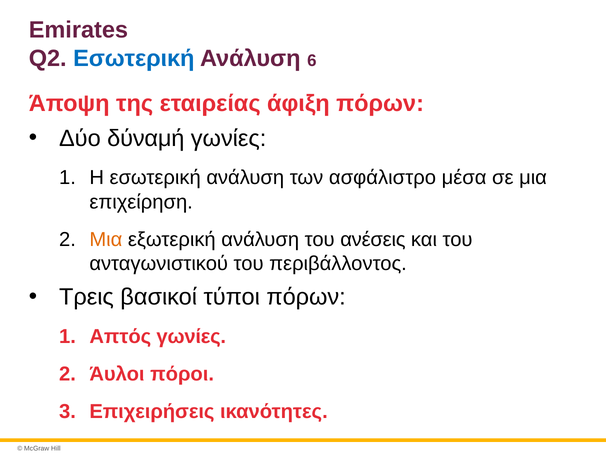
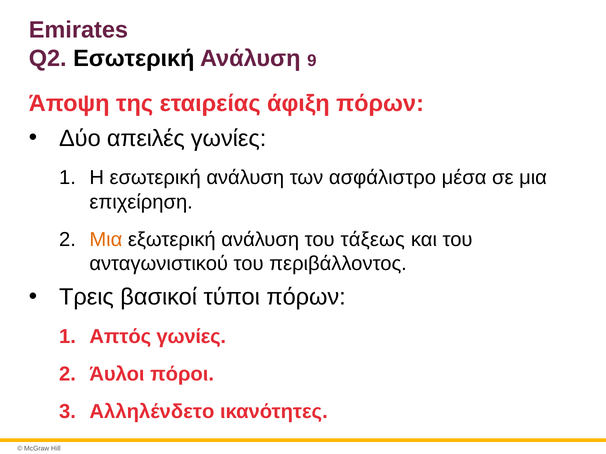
Εσωτερική colour: blue -> black (134, 58)
6: 6 -> 9 (312, 61)
δύναμή: δύναμή -> απειλές (146, 138)
ανέσεις: ανέσεις -> τάξεως (373, 240)
Επιχειρήσεις: Επιχειρήσεις -> Αλληλένδετο (152, 412)
